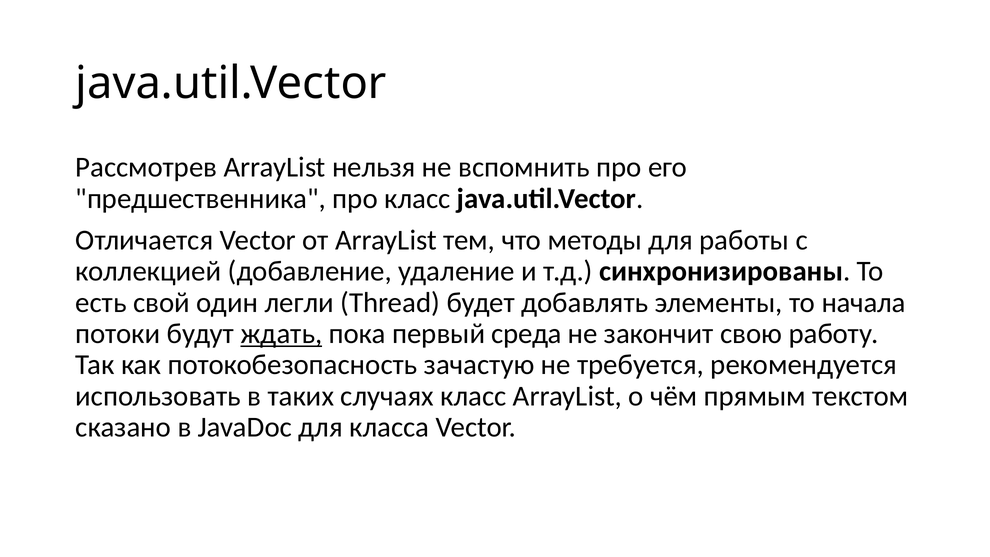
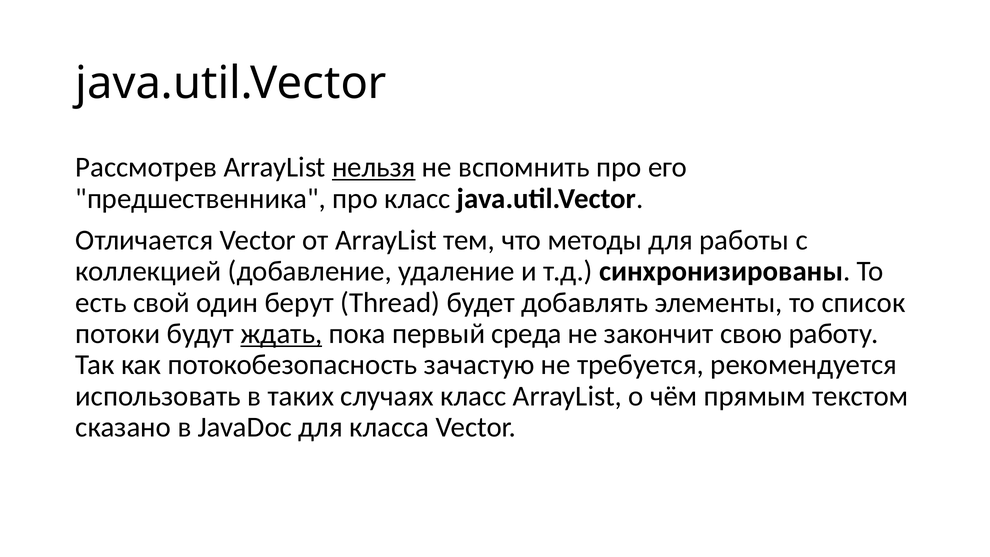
нельзя underline: none -> present (374, 167)
легли: легли -> берут (299, 302)
начала: начала -> список (864, 302)
